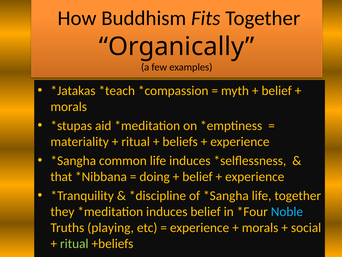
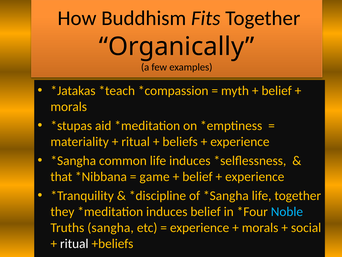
doing: doing -> game (155, 176)
playing: playing -> sangha (111, 227)
ritual colour: light green -> white (74, 243)
